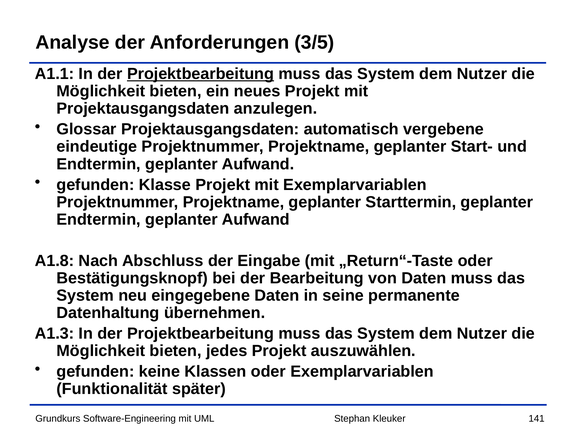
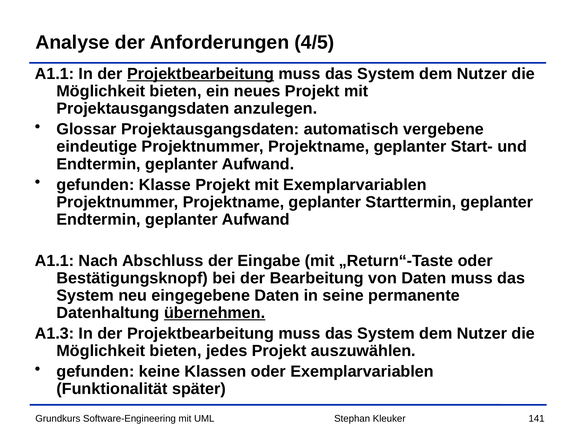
3/5: 3/5 -> 4/5 (314, 43)
A1.8: A1.8 -> A1.1 (54, 261)
übernehmen underline: none -> present (215, 313)
